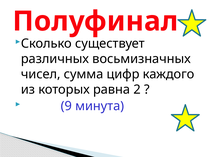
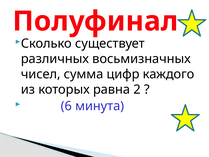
9: 9 -> 6 (66, 106)
